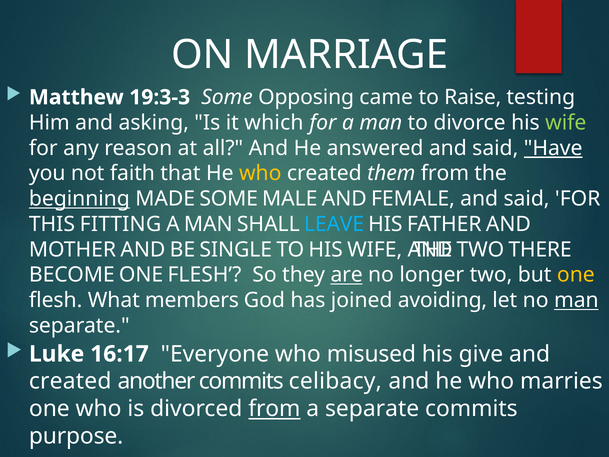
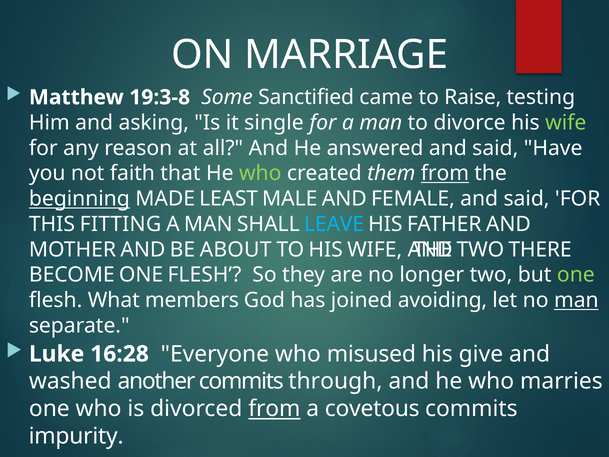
19:3-3: 19:3-3 -> 19:3-8 (160, 97)
Opposing: Opposing -> Sanctified (306, 97)
which: which -> single (274, 123)
Have underline: present -> none (553, 148)
who colour: yellow -> light green (260, 173)
from underline: none -> present (445, 173)
MADE SOME: SOME -> LEAST (229, 199)
SINGLE: SINGLE -> ABOUT (236, 249)
are underline: present -> none (347, 275)
one colour: yellow -> light green (576, 275)
16:17: 16:17 -> 16:28 (120, 354)
created: created -> washed (70, 381)
celibacy: celibacy -> through (335, 381)
a separate: separate -> covetous (372, 409)
purpose: purpose -> impurity (76, 436)
